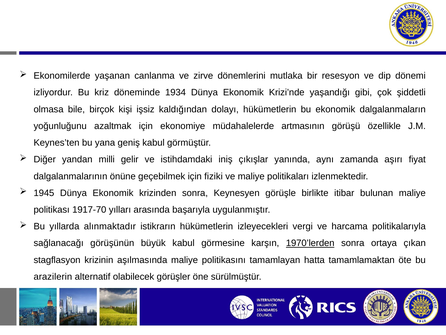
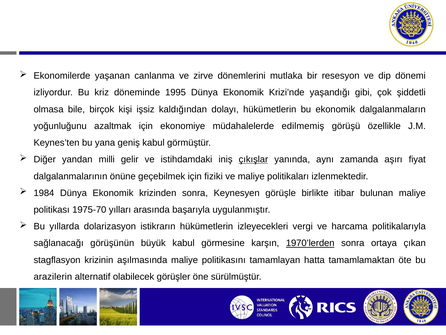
1934: 1934 -> 1995 (176, 92)
artmasının: artmasının -> edilmemiş (303, 126)
çıkışlar underline: none -> present (253, 159)
1945: 1945 -> 1984 (44, 193)
1917-70: 1917-70 -> 1975-70 (89, 209)
alınmaktadır: alınmaktadır -> dolarizasyon (110, 226)
